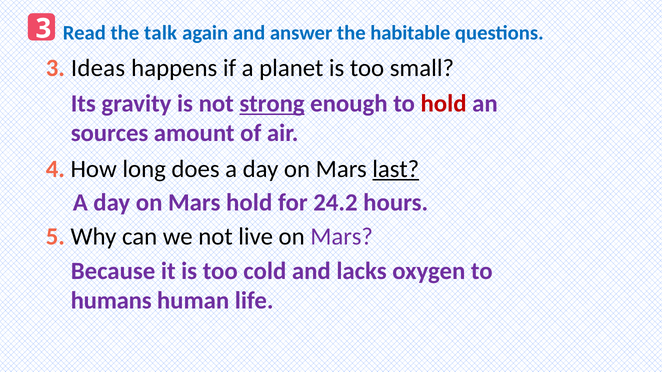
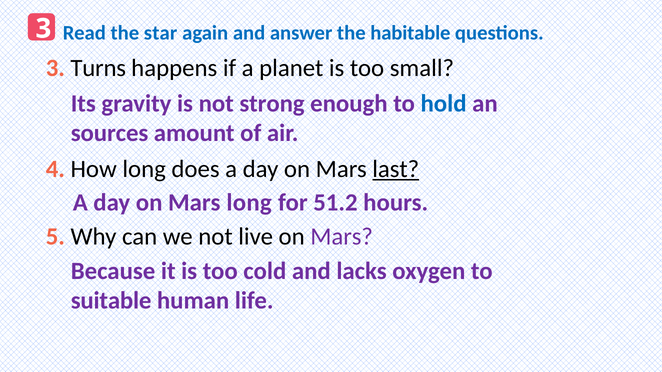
talk: talk -> star (161, 33)
Ideas: Ideas -> Turns (98, 68)
strong underline: present -> none (272, 104)
hold colour: red -> blue (444, 104)
Mars hold: hold -> long (249, 203)
24.2: 24.2 -> 51.2 (335, 203)
humans: humans -> suitable (111, 301)
